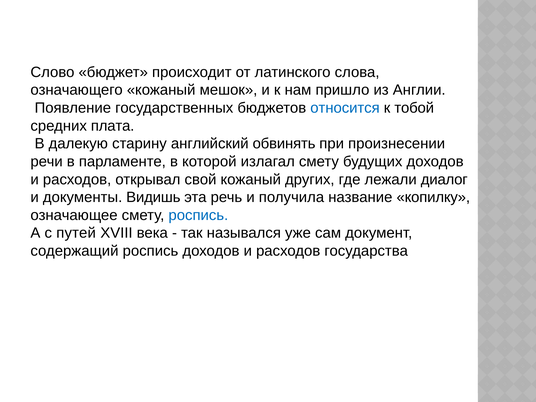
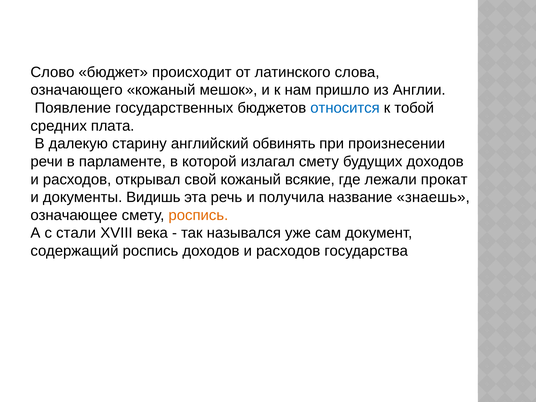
других: других -> всякие (310, 179)
диалог: диалог -> прокат (444, 179)
копилку: копилку -> знаешь (433, 197)
роспись colour: blue -> orange (198, 215)
путей: путей -> стали (76, 233)
